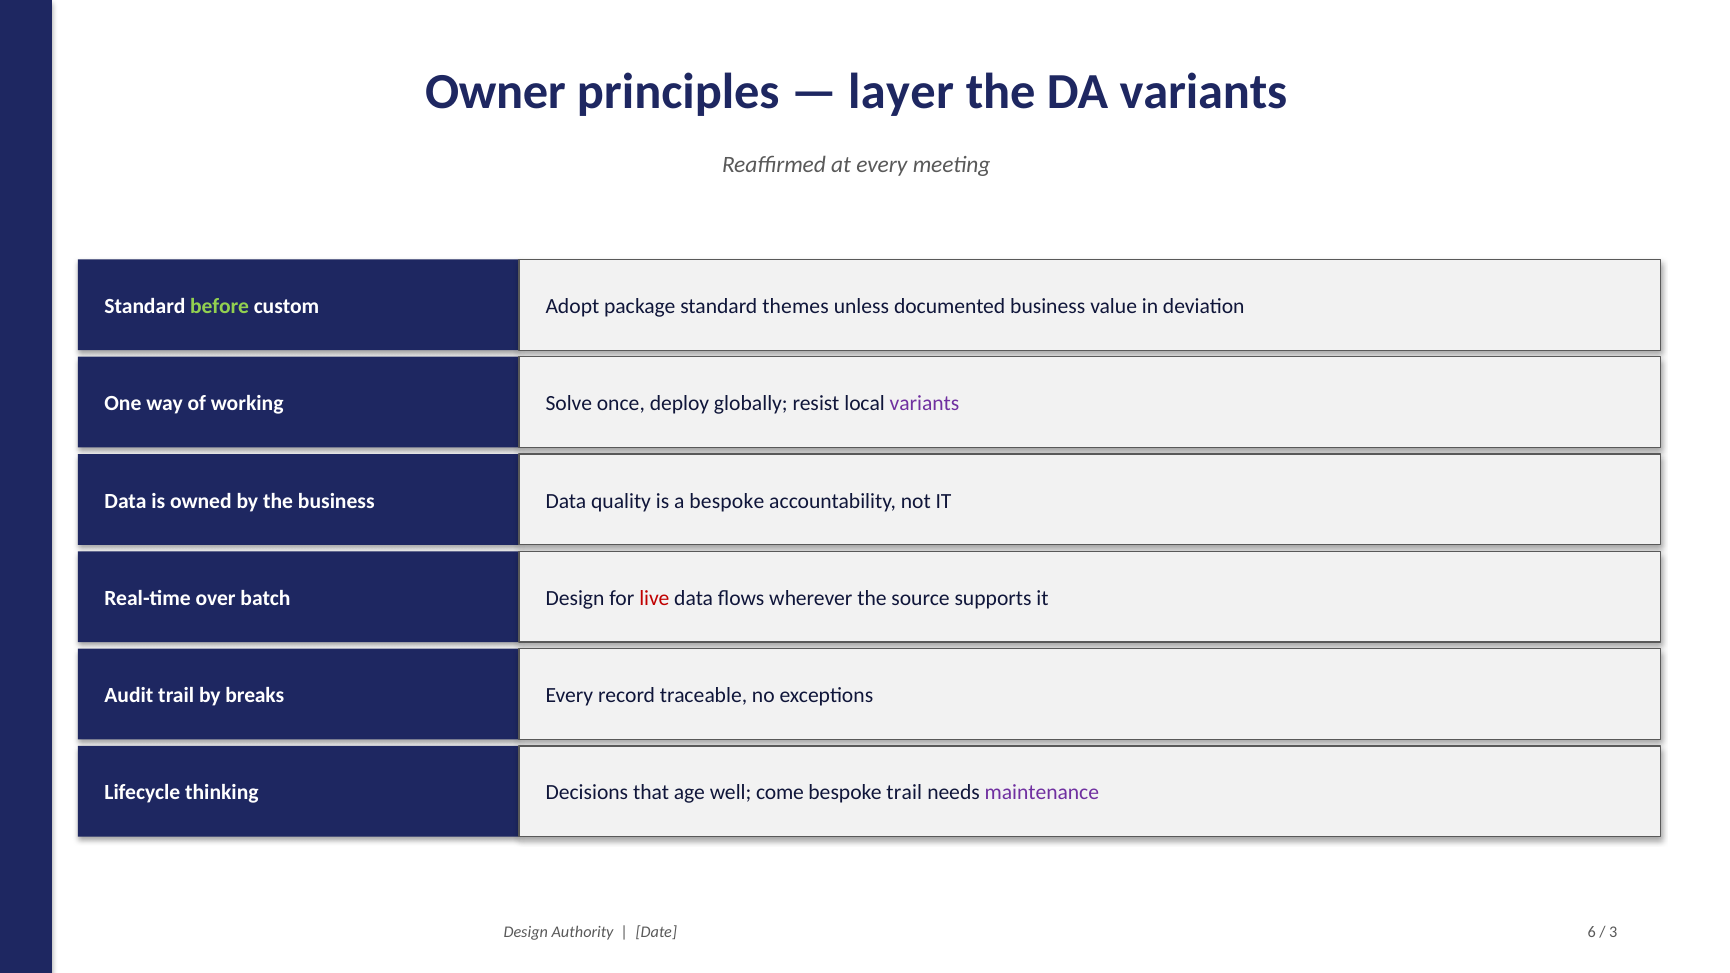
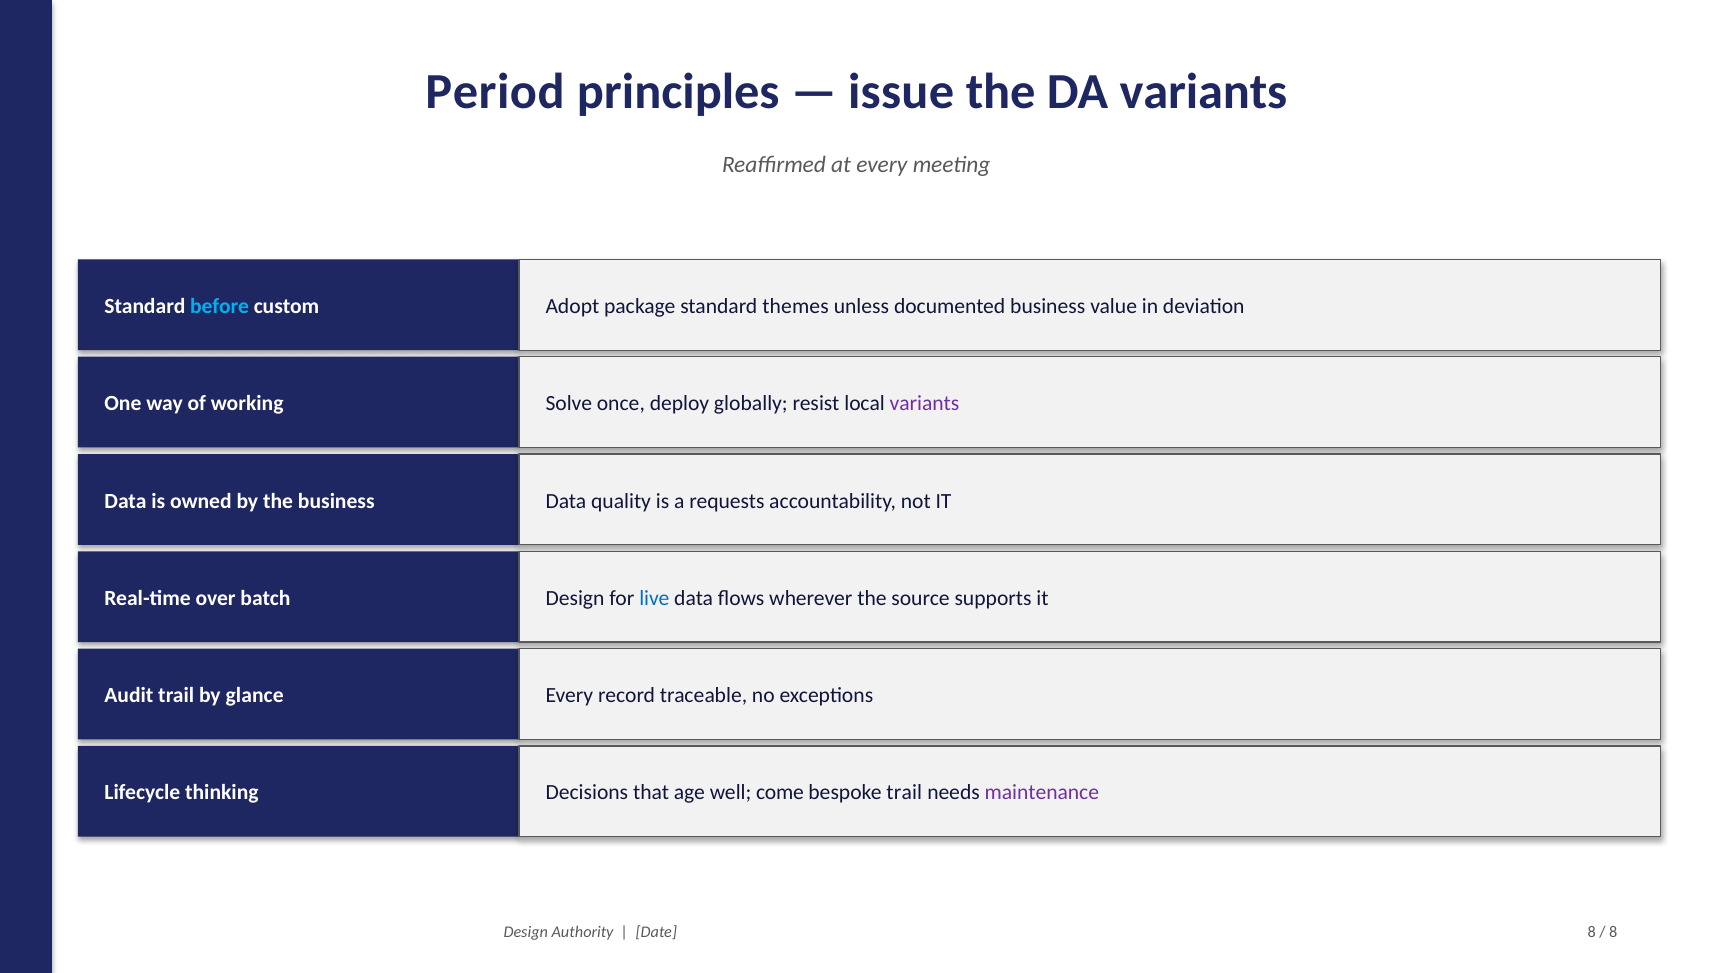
Owner: Owner -> Period (495, 92)
layer: layer -> issue (901, 92)
before colour: light green -> light blue (220, 306)
a bespoke: bespoke -> requests (727, 501)
live colour: red -> blue (654, 598)
breaks: breaks -> glance (255, 696)
Date 6: 6 -> 8 (1592, 932)
3: 3 -> 8 (1613, 932)
